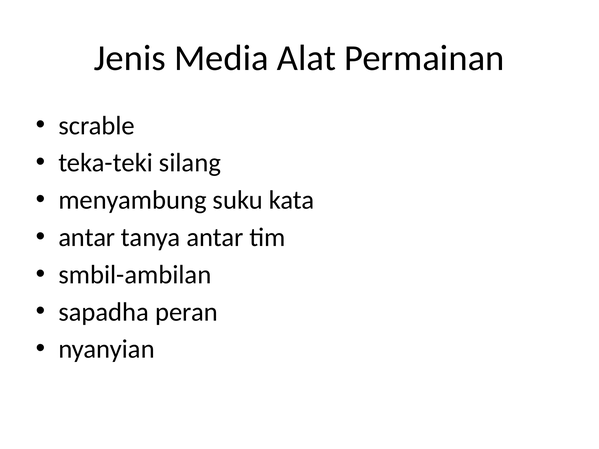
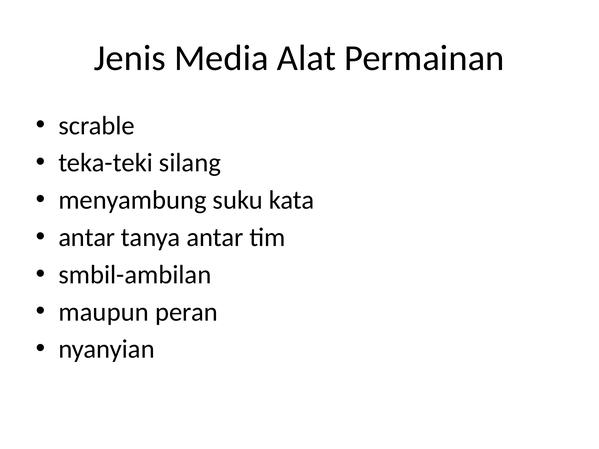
sapadha: sapadha -> maupun (104, 312)
